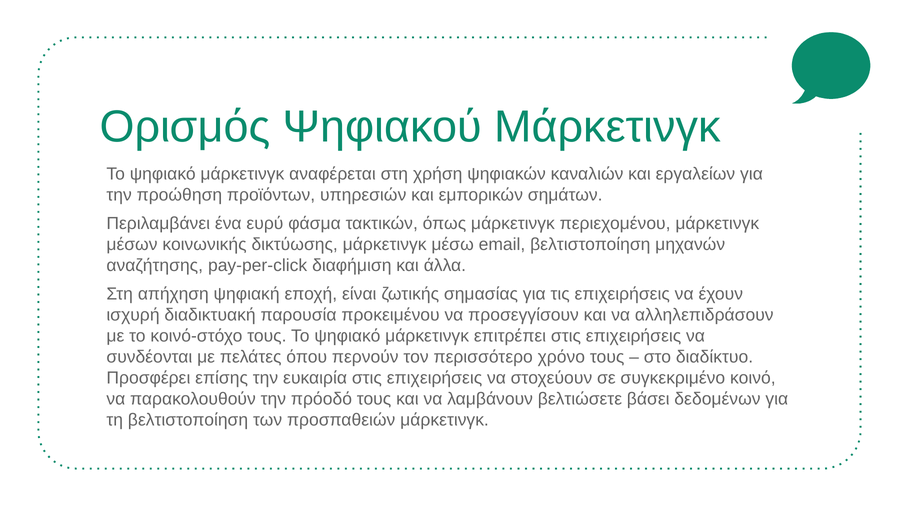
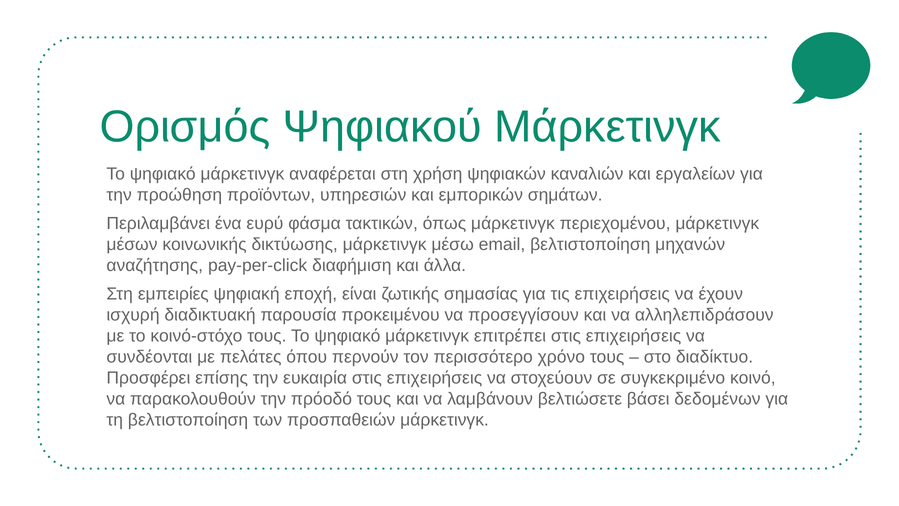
απήχηση: απήχηση -> εμπειρίες (173, 294)
